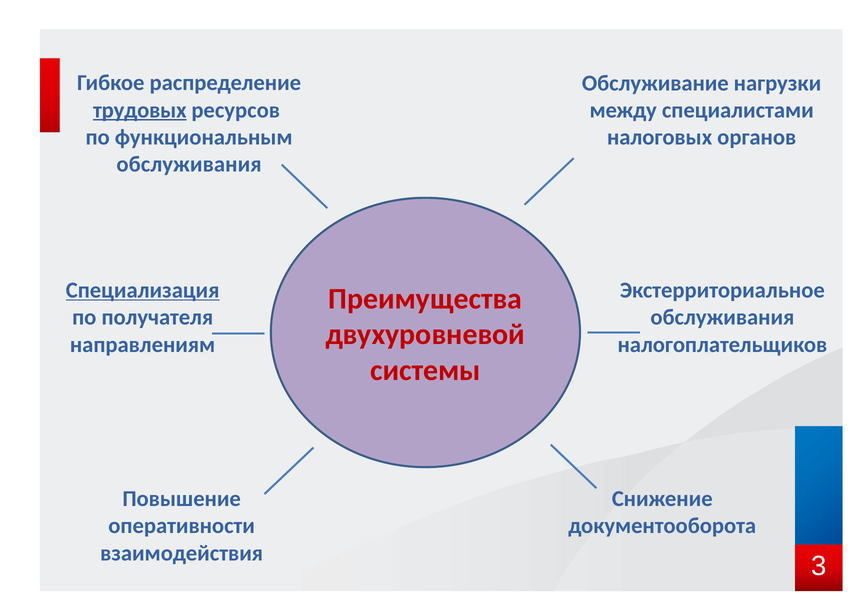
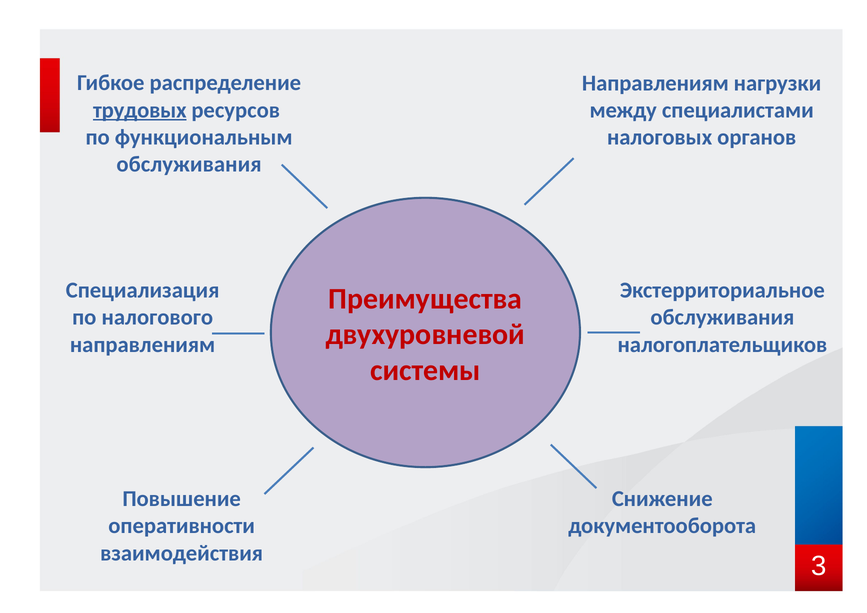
Обслуживание: Обслуживание -> Направлениям (655, 83)
Специализация underline: present -> none (143, 290)
получателя: получателя -> налогового (157, 318)
